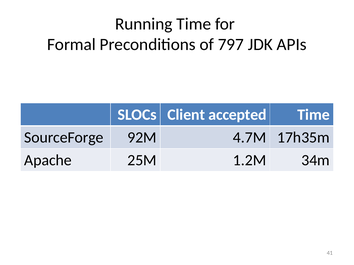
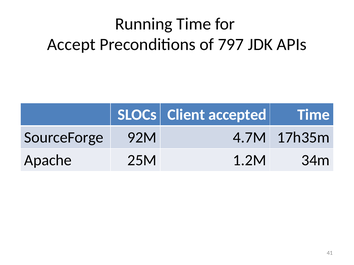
Formal: Formal -> Accept (71, 45)
